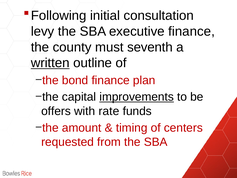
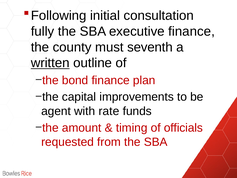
levy: levy -> fully (43, 31)
improvements underline: present -> none (137, 97)
offers: offers -> agent (56, 111)
centers: centers -> officials (183, 128)
